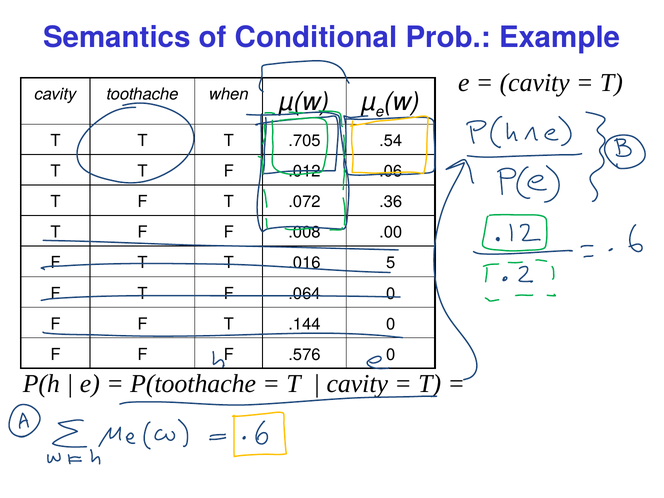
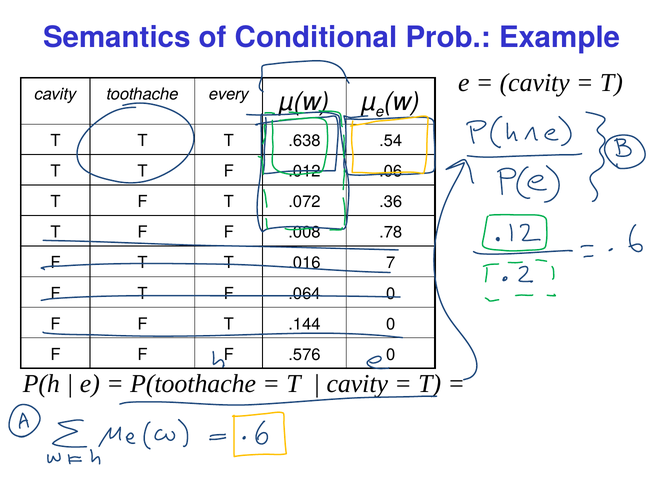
when: when -> every (229, 94)
.705: .705 -> .638 (304, 141)
.00: .00 -> .78 (391, 232)
5: 5 -> 7 (391, 263)
